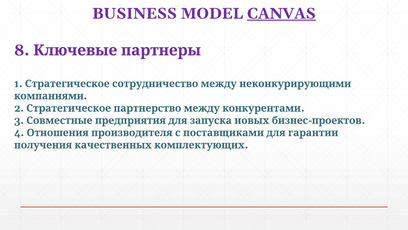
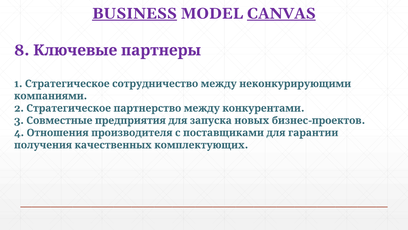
BUSINESS underline: none -> present (134, 14)
